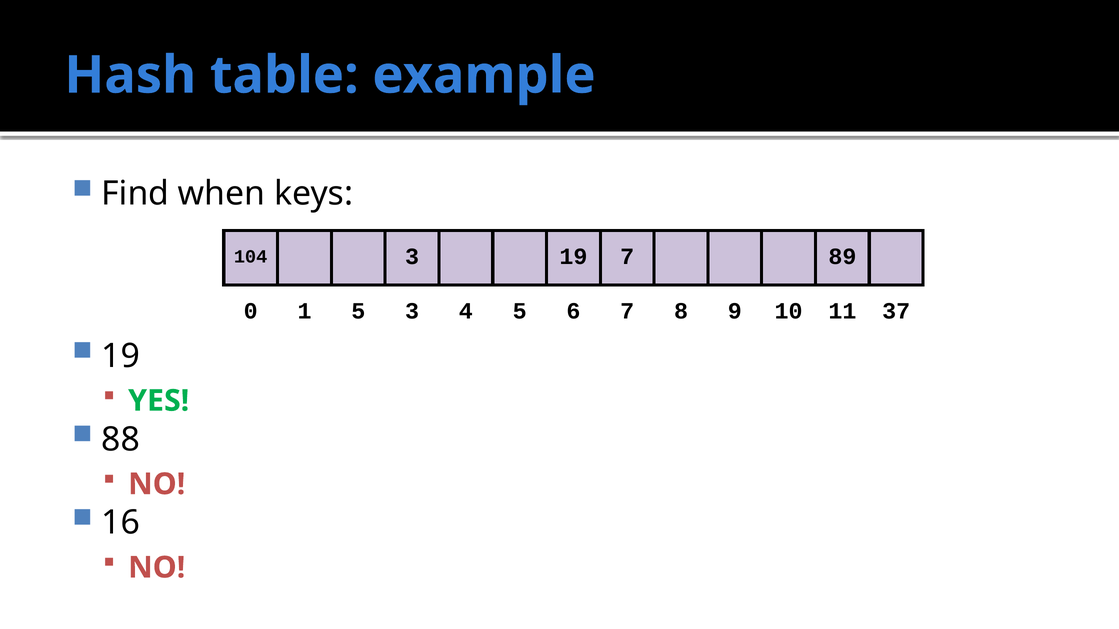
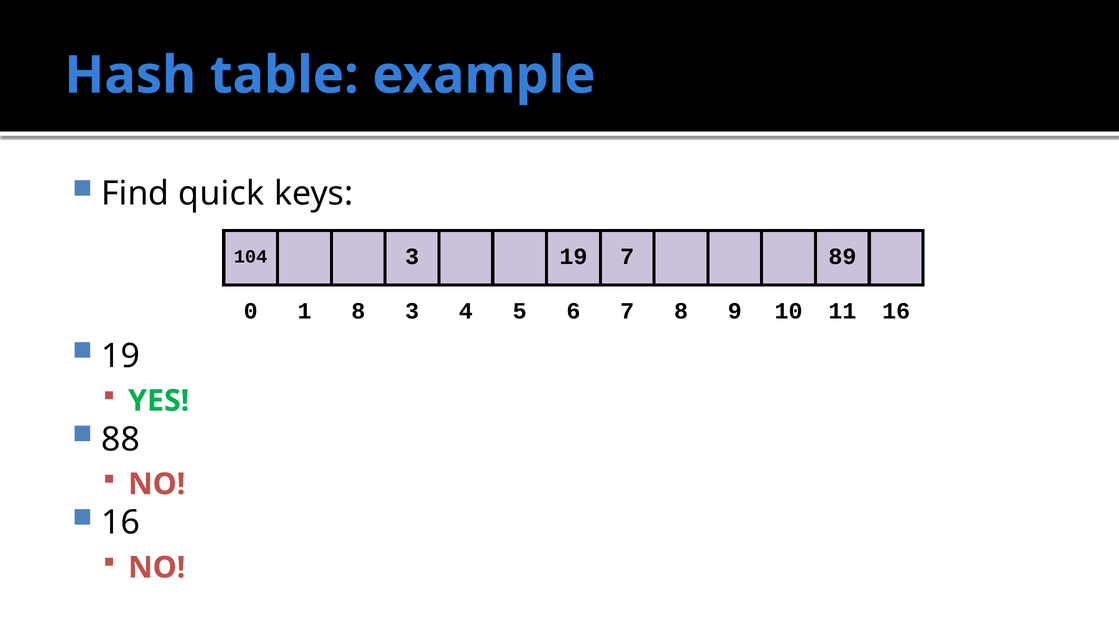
when: when -> quick (221, 194)
1 5: 5 -> 8 (358, 311)
11 37: 37 -> 16 (896, 311)
